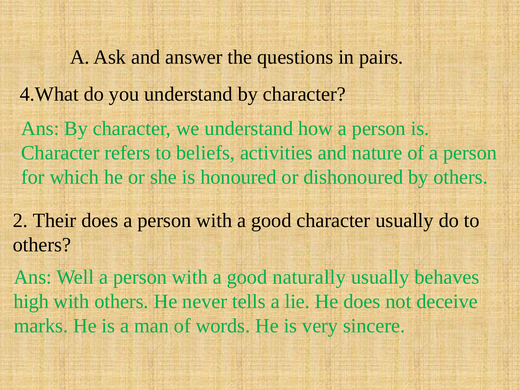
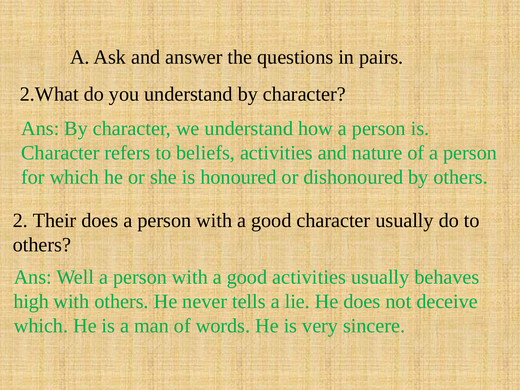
4.What: 4.What -> 2.What (49, 94)
good naturally: naturally -> activities (309, 277)
marks: marks -> which (41, 326)
